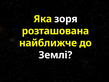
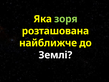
зоря colour: white -> light green (66, 19)
